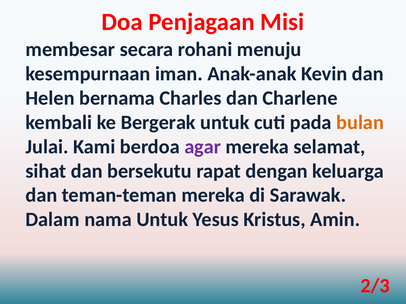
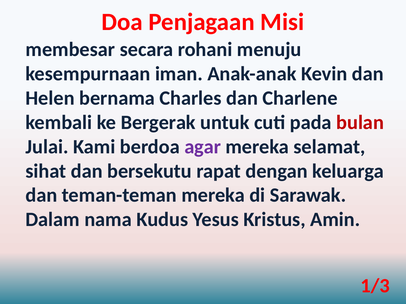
bulan colour: orange -> red (360, 123)
nama Untuk: Untuk -> Kudus (162, 220)
2/3: 2/3 -> 1/3 (375, 286)
